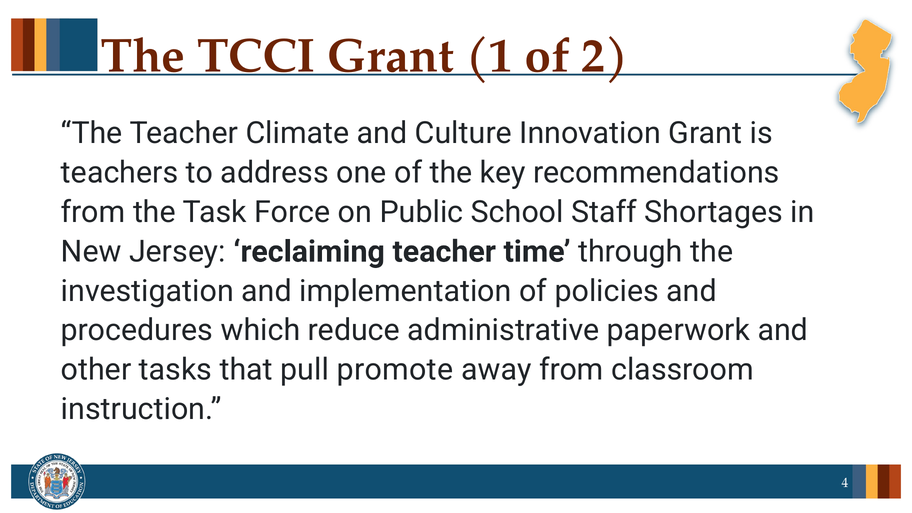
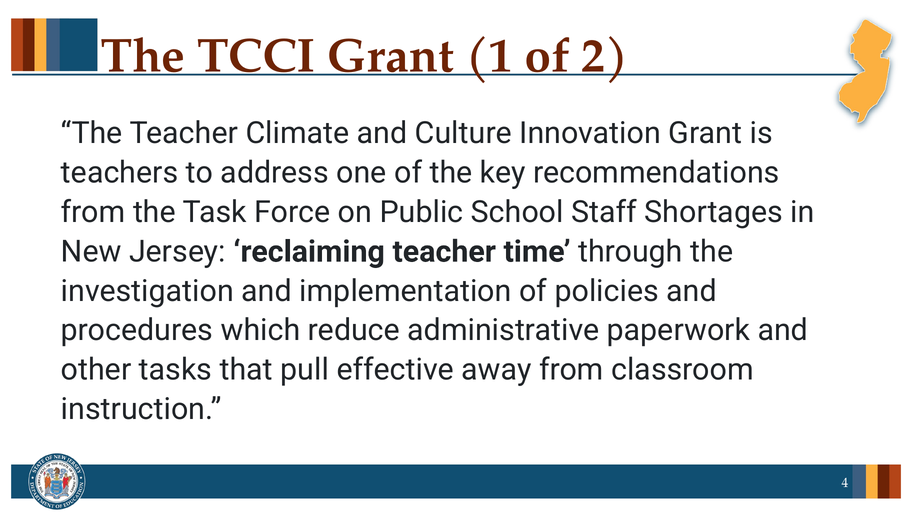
promote: promote -> effective (395, 370)
